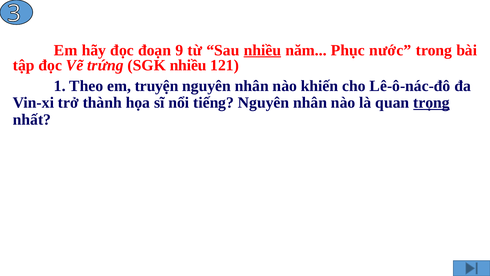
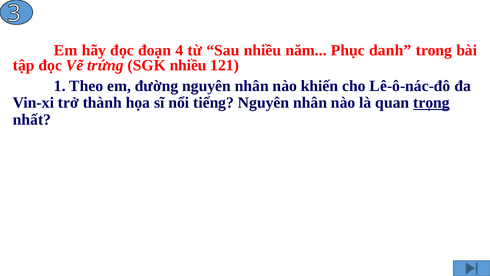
9: 9 -> 4 (179, 50)
nhiều underline: present -> none (262, 50)
nước: nước -> danh (390, 50)
truyện: truyện -> đường (157, 86)
